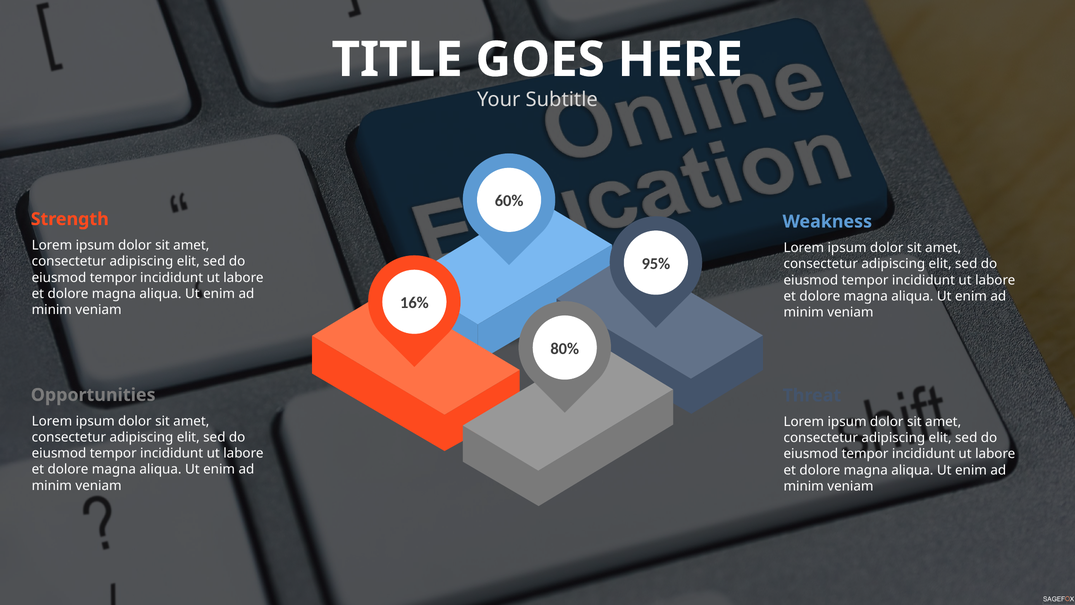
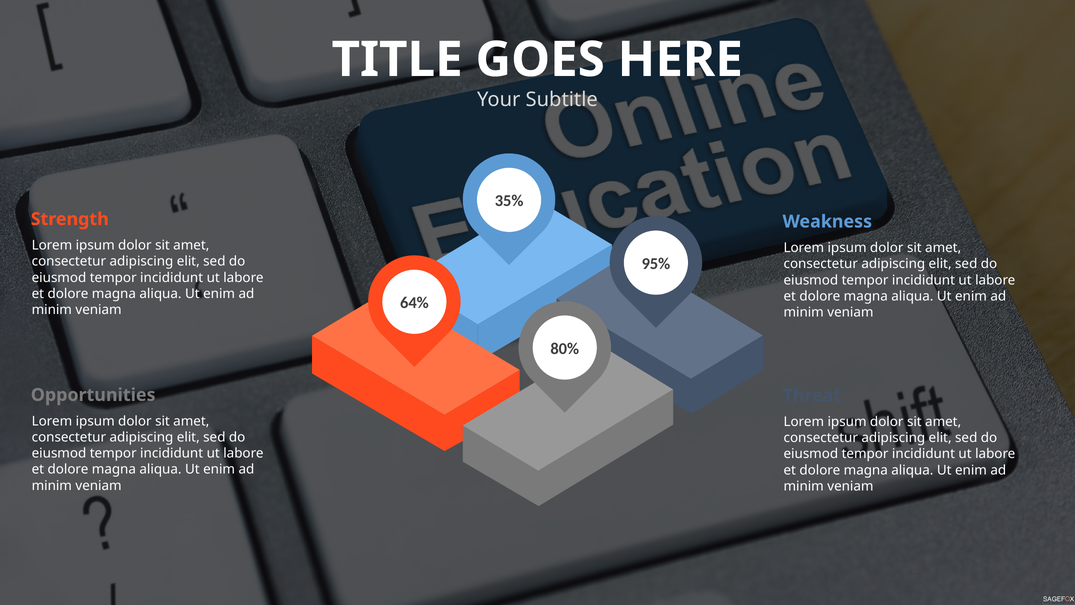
60%: 60% -> 35% (509, 201)
16%: 16% -> 64% (414, 303)
